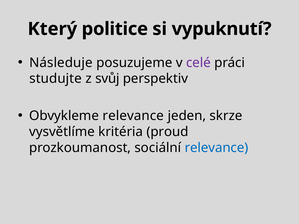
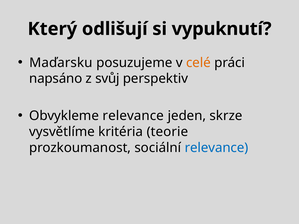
politice: politice -> odlišují (115, 29)
Následuje: Následuje -> Maďarsku (61, 63)
celé colour: purple -> orange (198, 63)
studujte: studujte -> napsáno (56, 79)
proud: proud -> teorie (167, 132)
